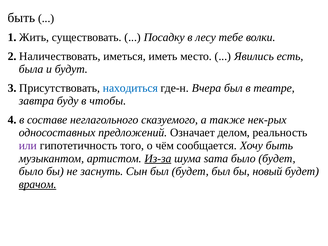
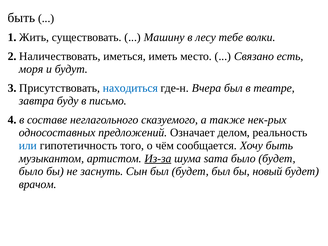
Посадку: Посадку -> Машину (164, 37)
Явились: Явились -> Связано (254, 56)
была: была -> моря (31, 69)
чтобы: чтобы -> письмо (108, 101)
или colour: purple -> blue (28, 146)
врачом underline: present -> none (38, 184)
